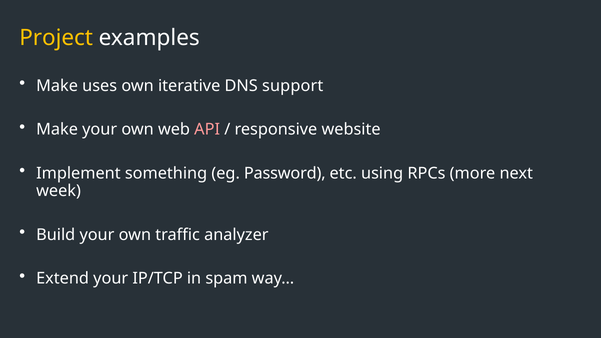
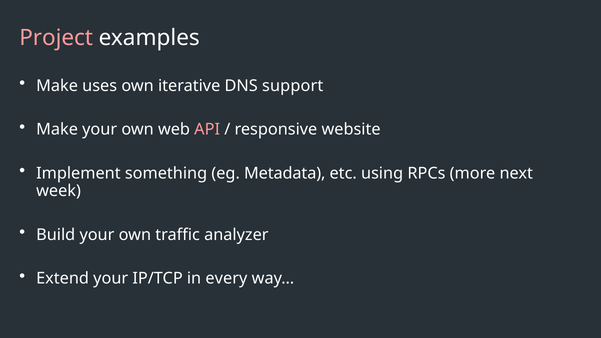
Project colour: yellow -> pink (56, 38)
Password: Password -> Metadata (285, 173)
spam: spam -> every (226, 279)
